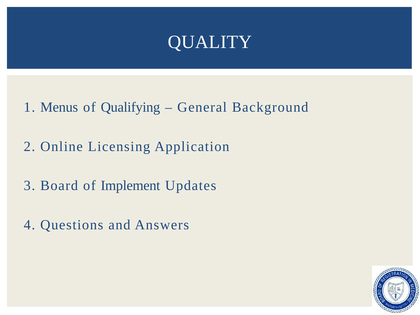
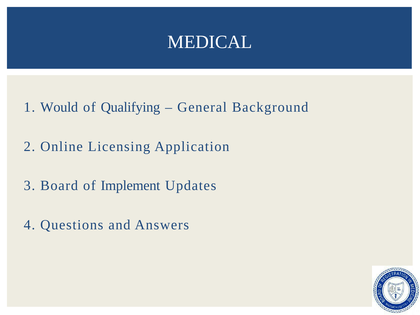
QUALITY: QUALITY -> MEDICAL (210, 42)
Menus: Menus -> Would (59, 107)
